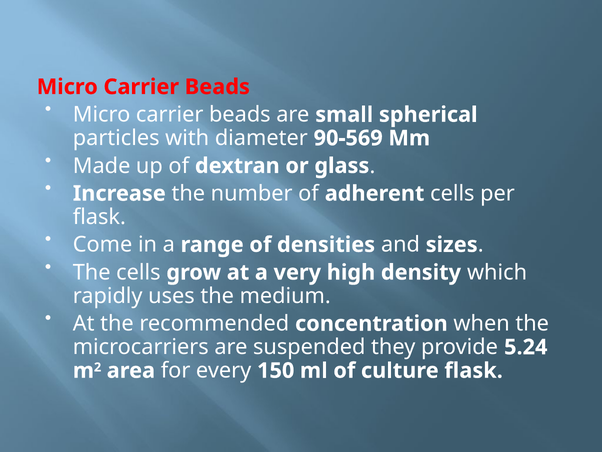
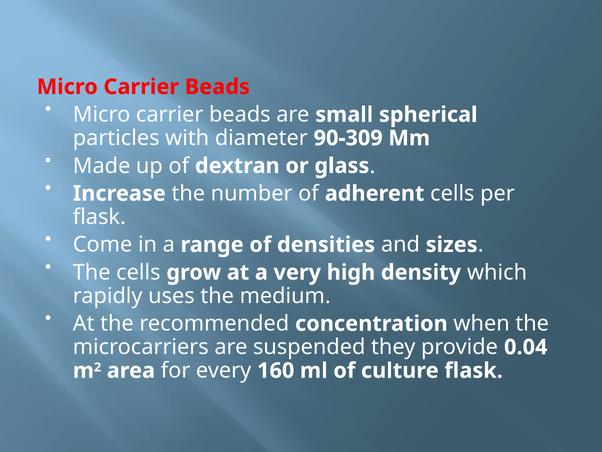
90-569: 90-569 -> 90-309 (348, 138)
5.24: 5.24 -> 0.04 (526, 347)
150: 150 -> 160 (276, 370)
